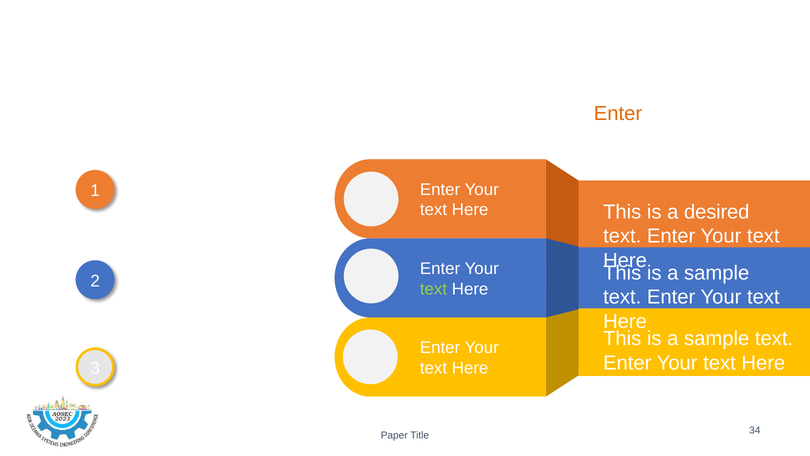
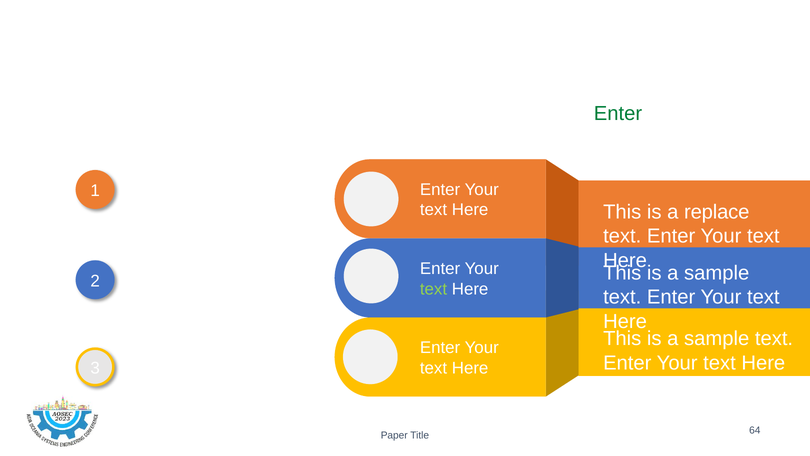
Enter colour: orange -> green (618, 113)
a desired: desired -> replace (717, 212)
34: 34 -> 64 (755, 430)
